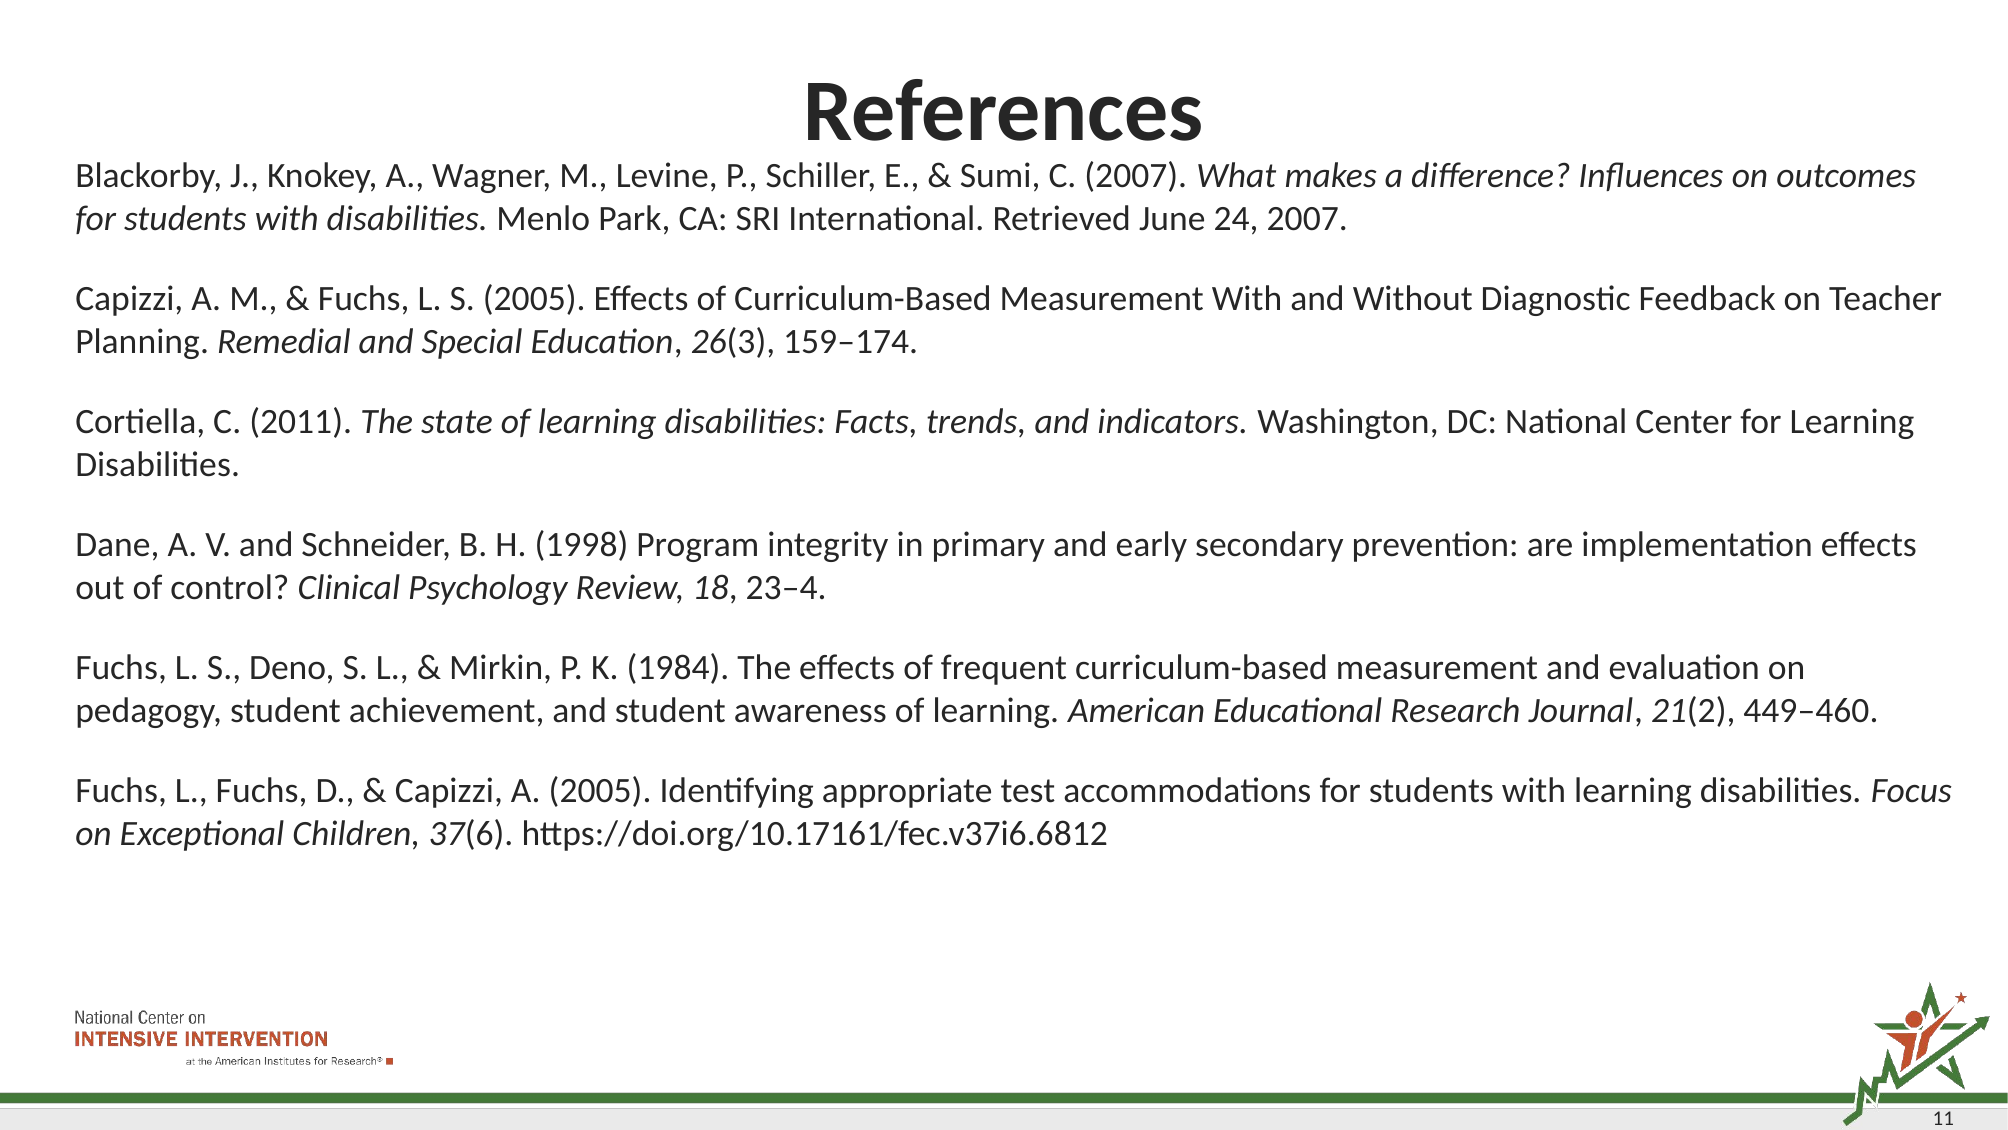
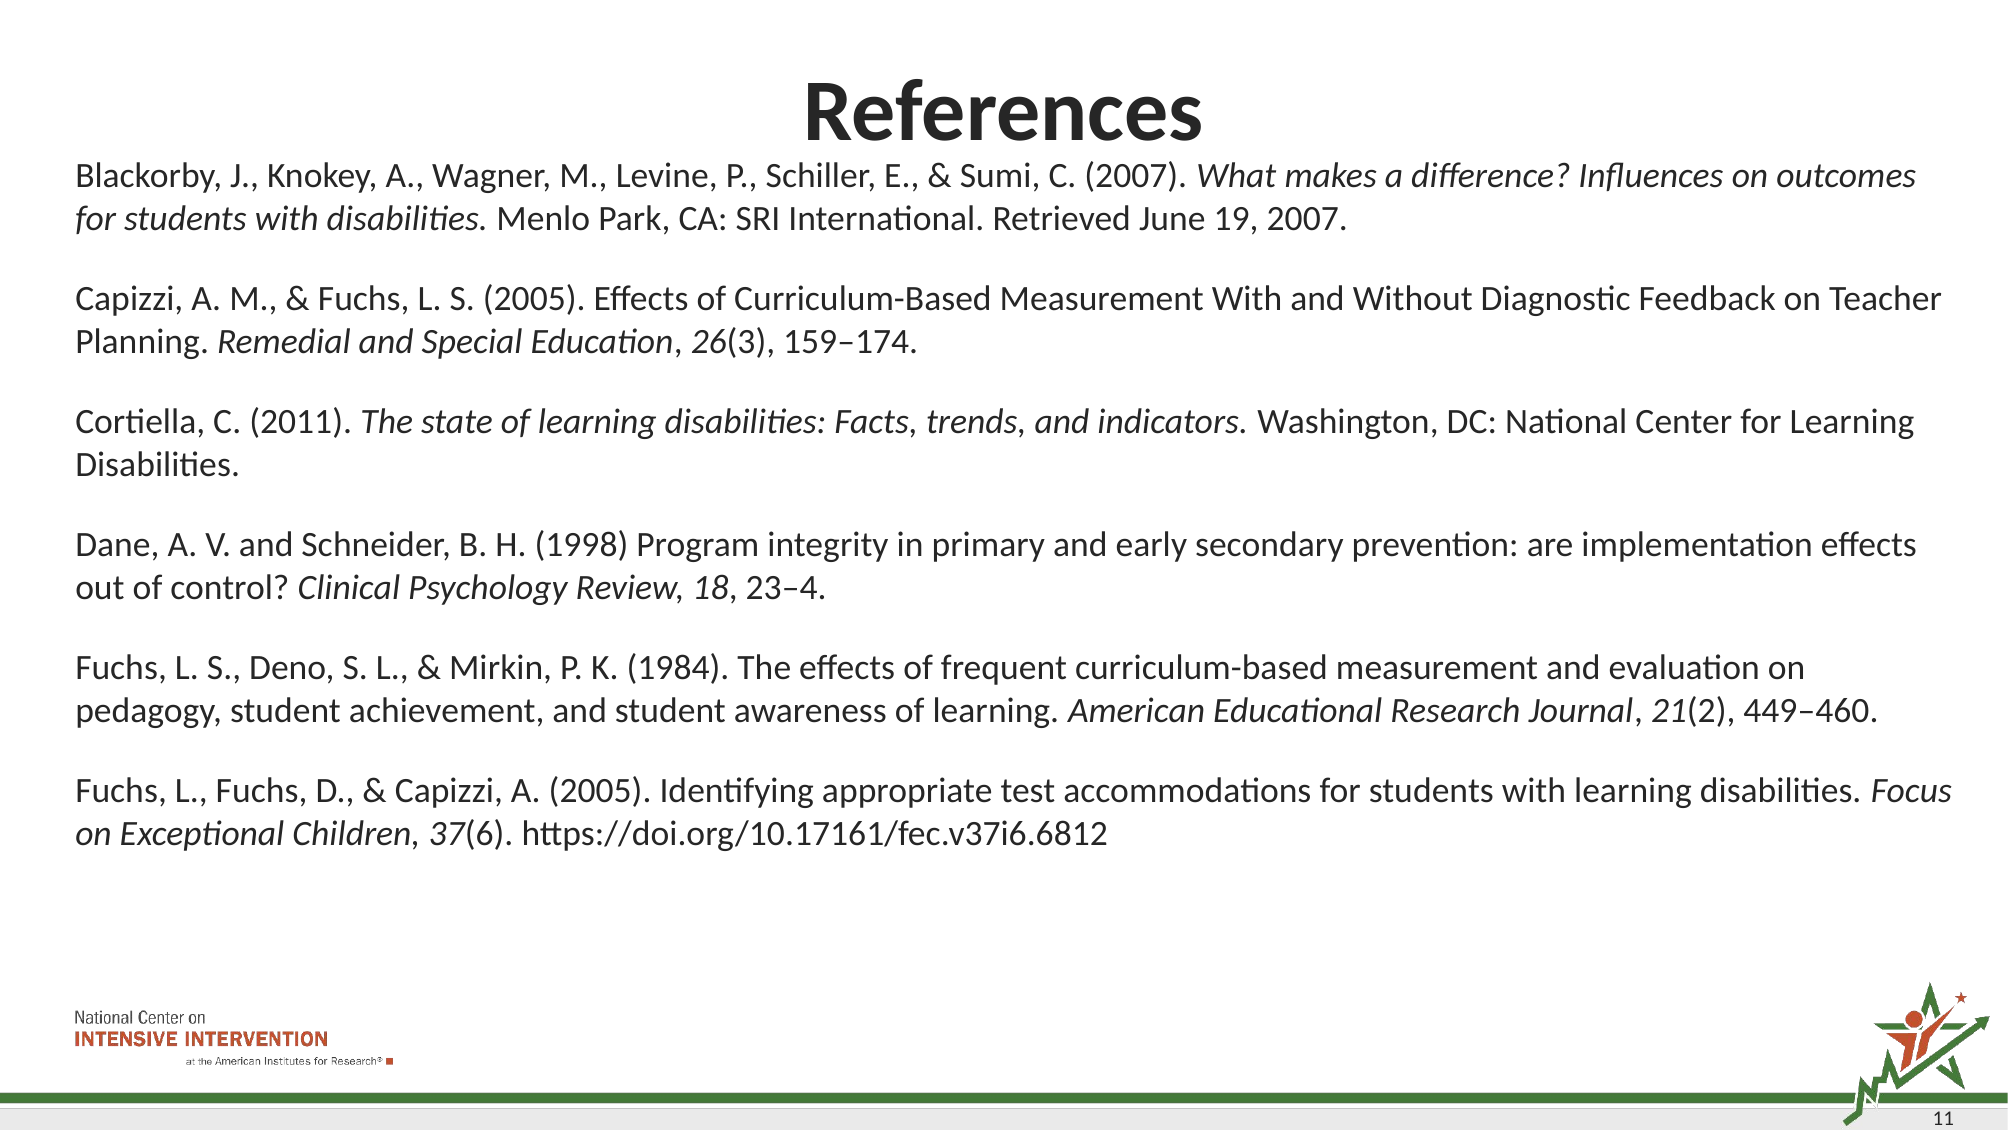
24: 24 -> 19 (1236, 218)
